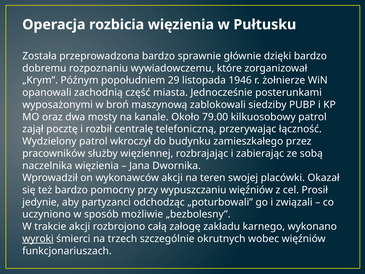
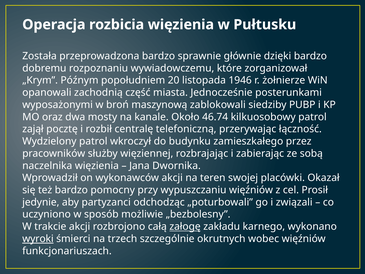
29: 29 -> 20 (174, 80)
79.00: 79.00 -> 46.74 (215, 117)
załogę underline: none -> present (185, 226)
